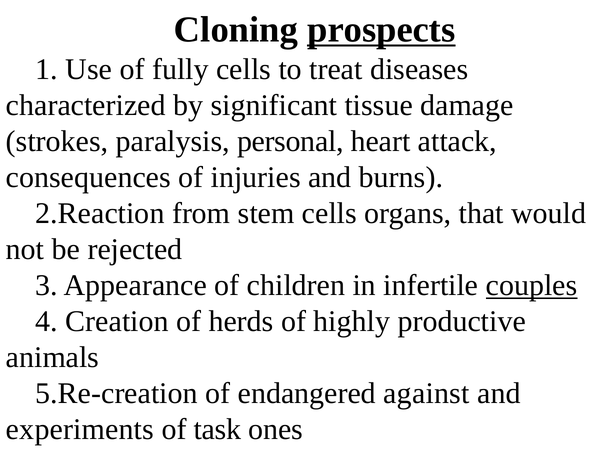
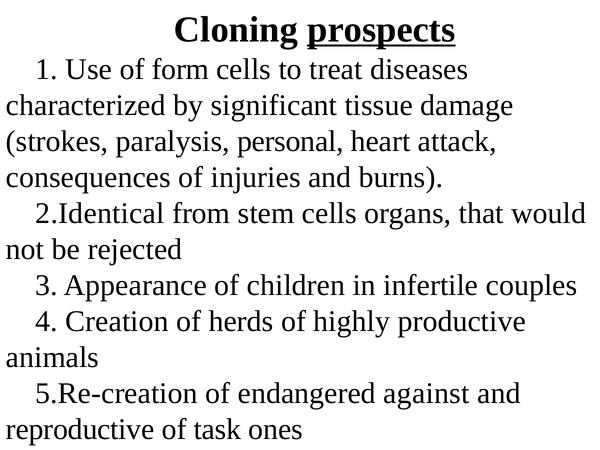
fully: fully -> form (180, 69)
2.Reaction: 2.Reaction -> 2.Identical (100, 213)
couples underline: present -> none (532, 285)
experiments: experiments -> reproductive (80, 429)
